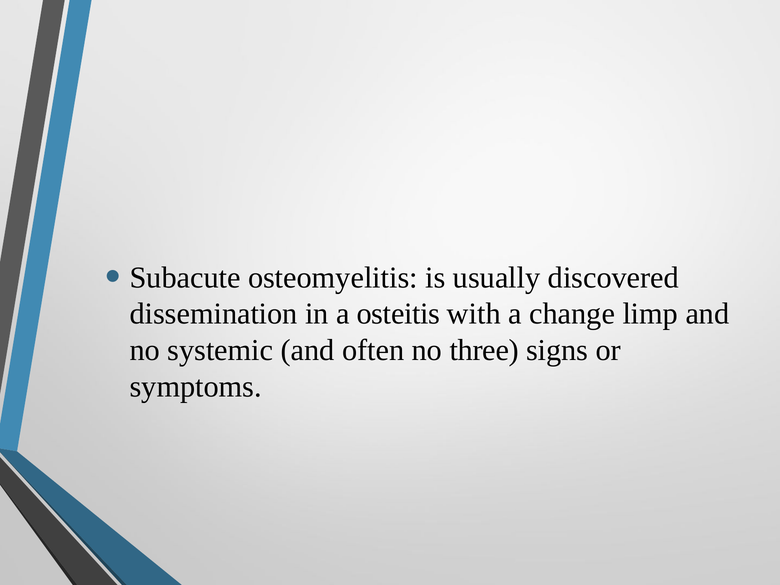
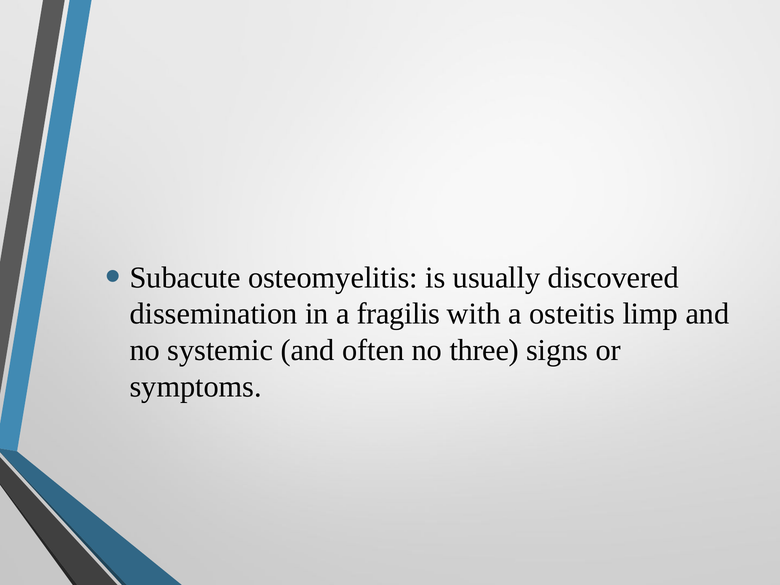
osteitis: osteitis -> fragilis (398, 314)
change: change -> osteitis (572, 314)
